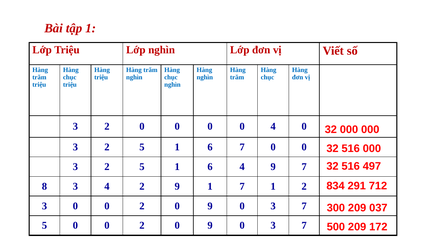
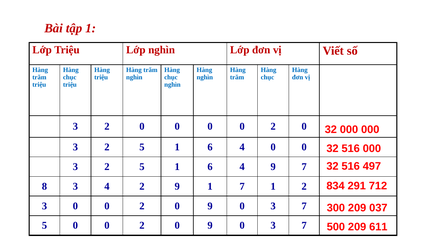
0 0 0 4: 4 -> 2 (273, 126)
7: 7 -> 4 (242, 147)
172: 172 -> 611 (378, 227)
